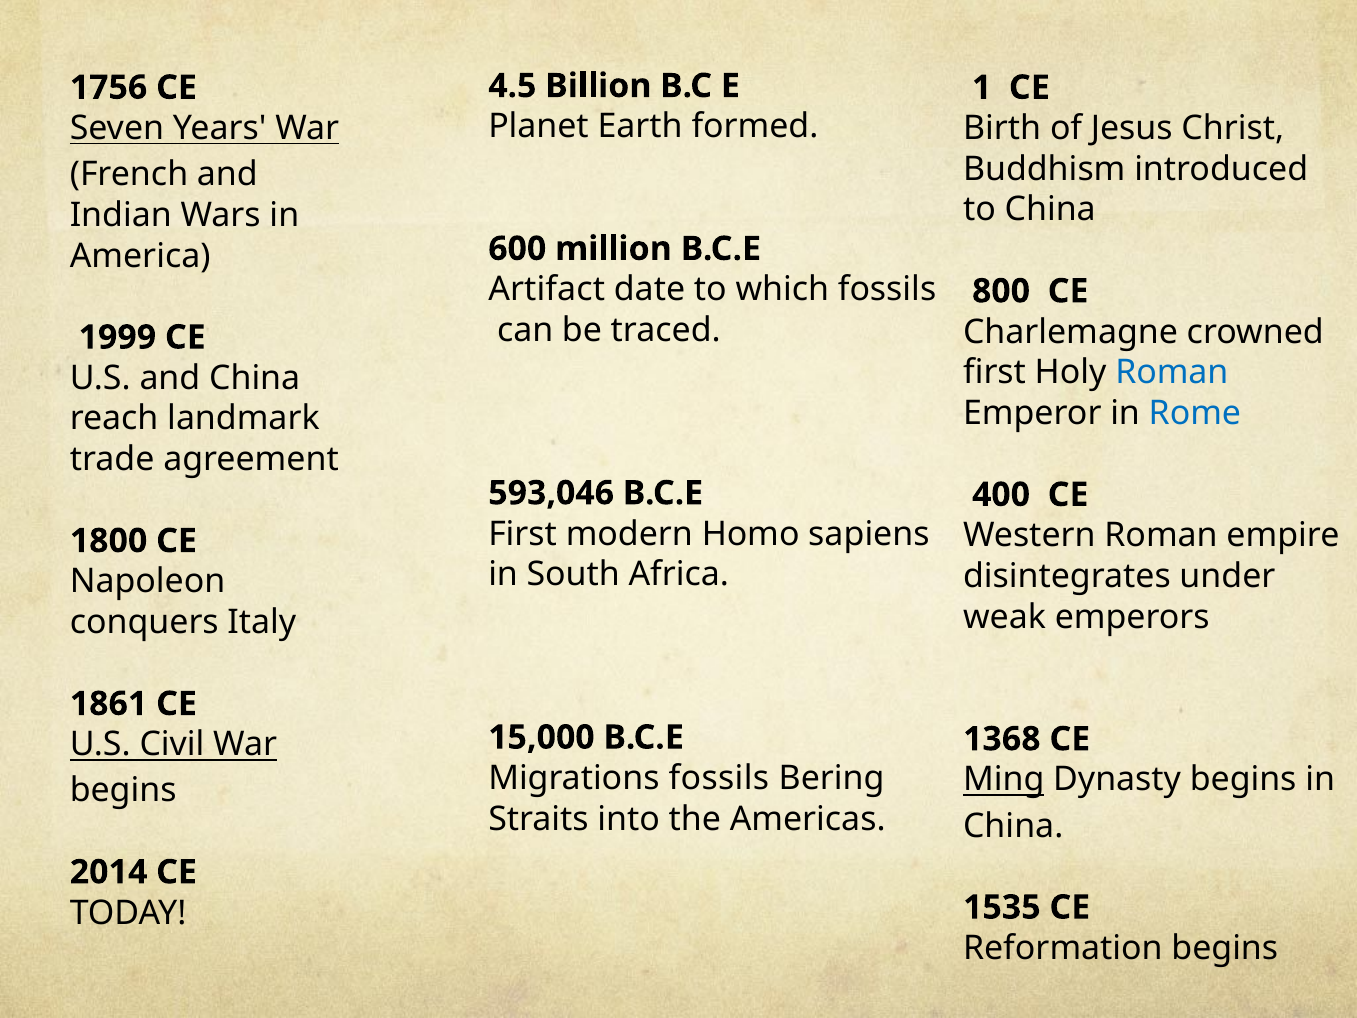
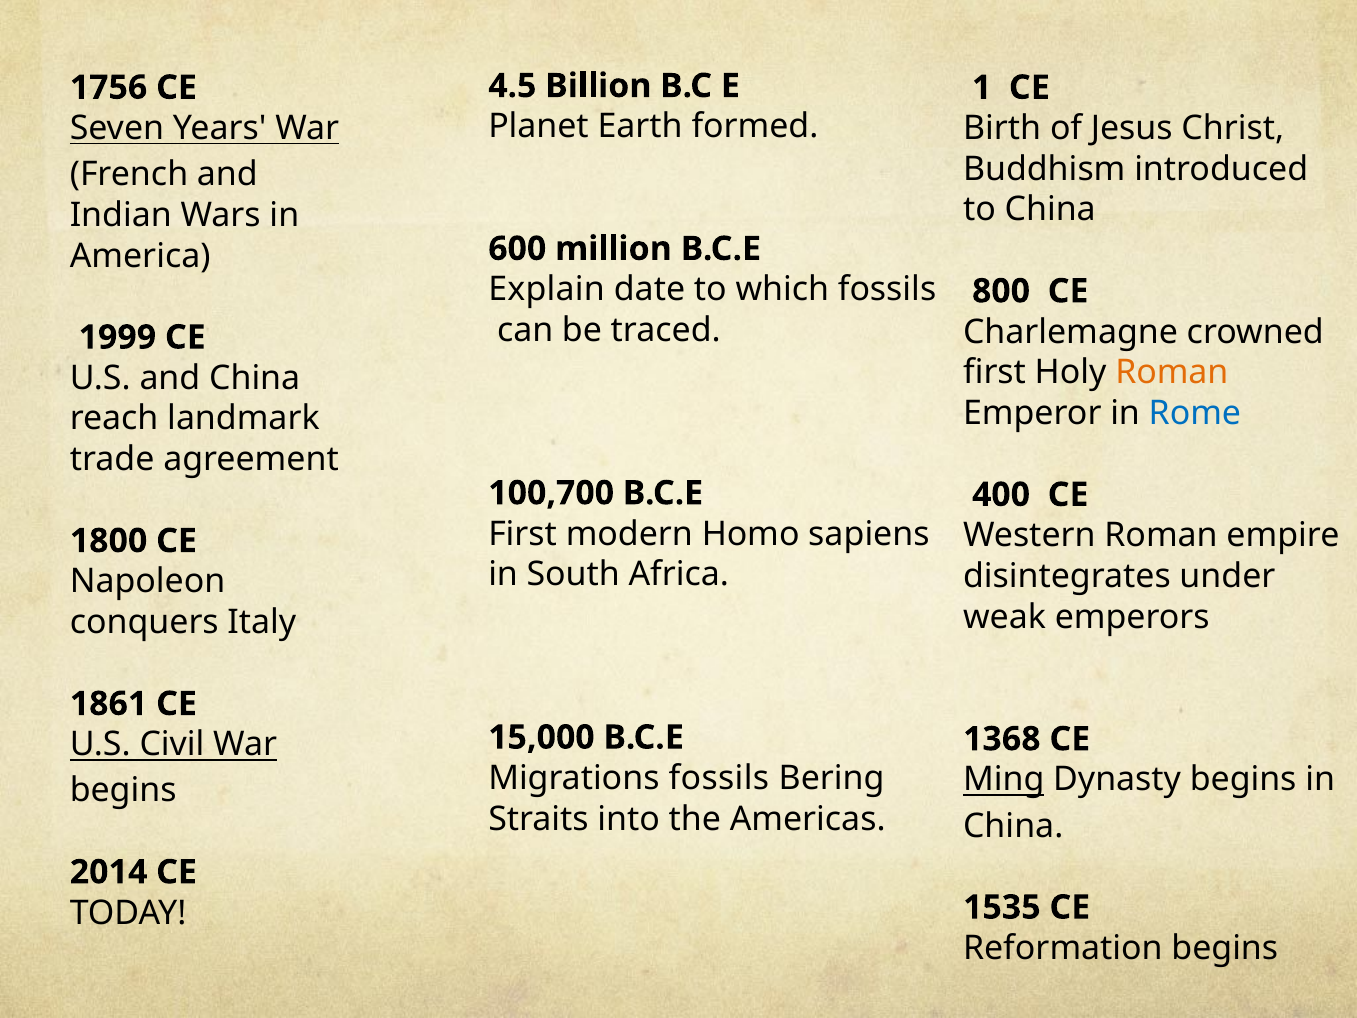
Artifact: Artifact -> Explain (547, 289)
Roman colour: blue -> orange (1172, 373)
593,046: 593,046 -> 100,700 (551, 493)
